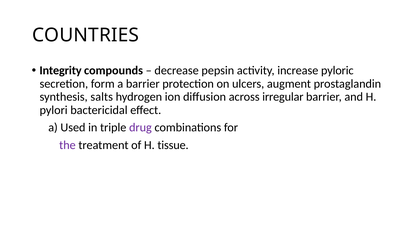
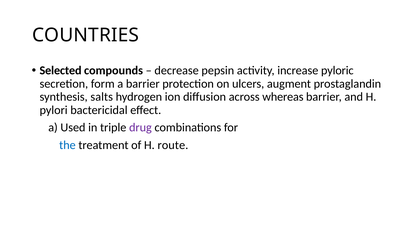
Integrity: Integrity -> Selected (61, 71)
irregular: irregular -> whereas (283, 97)
the colour: purple -> blue (67, 145)
tissue: tissue -> route (173, 145)
